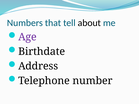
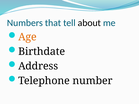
Age colour: purple -> orange (27, 37)
